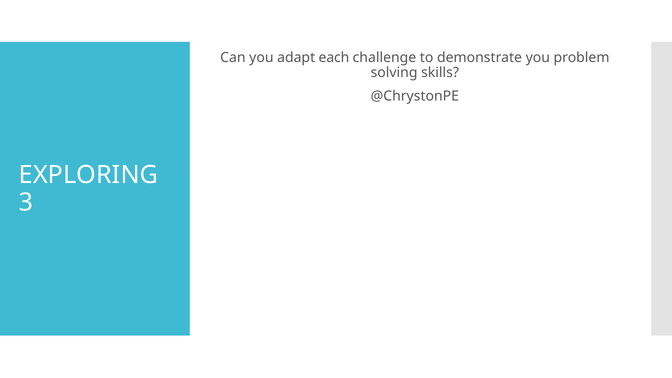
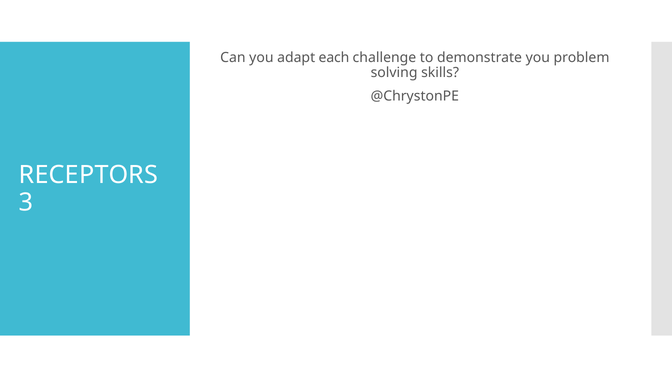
EXPLORING: EXPLORING -> RECEPTORS (89, 175)
